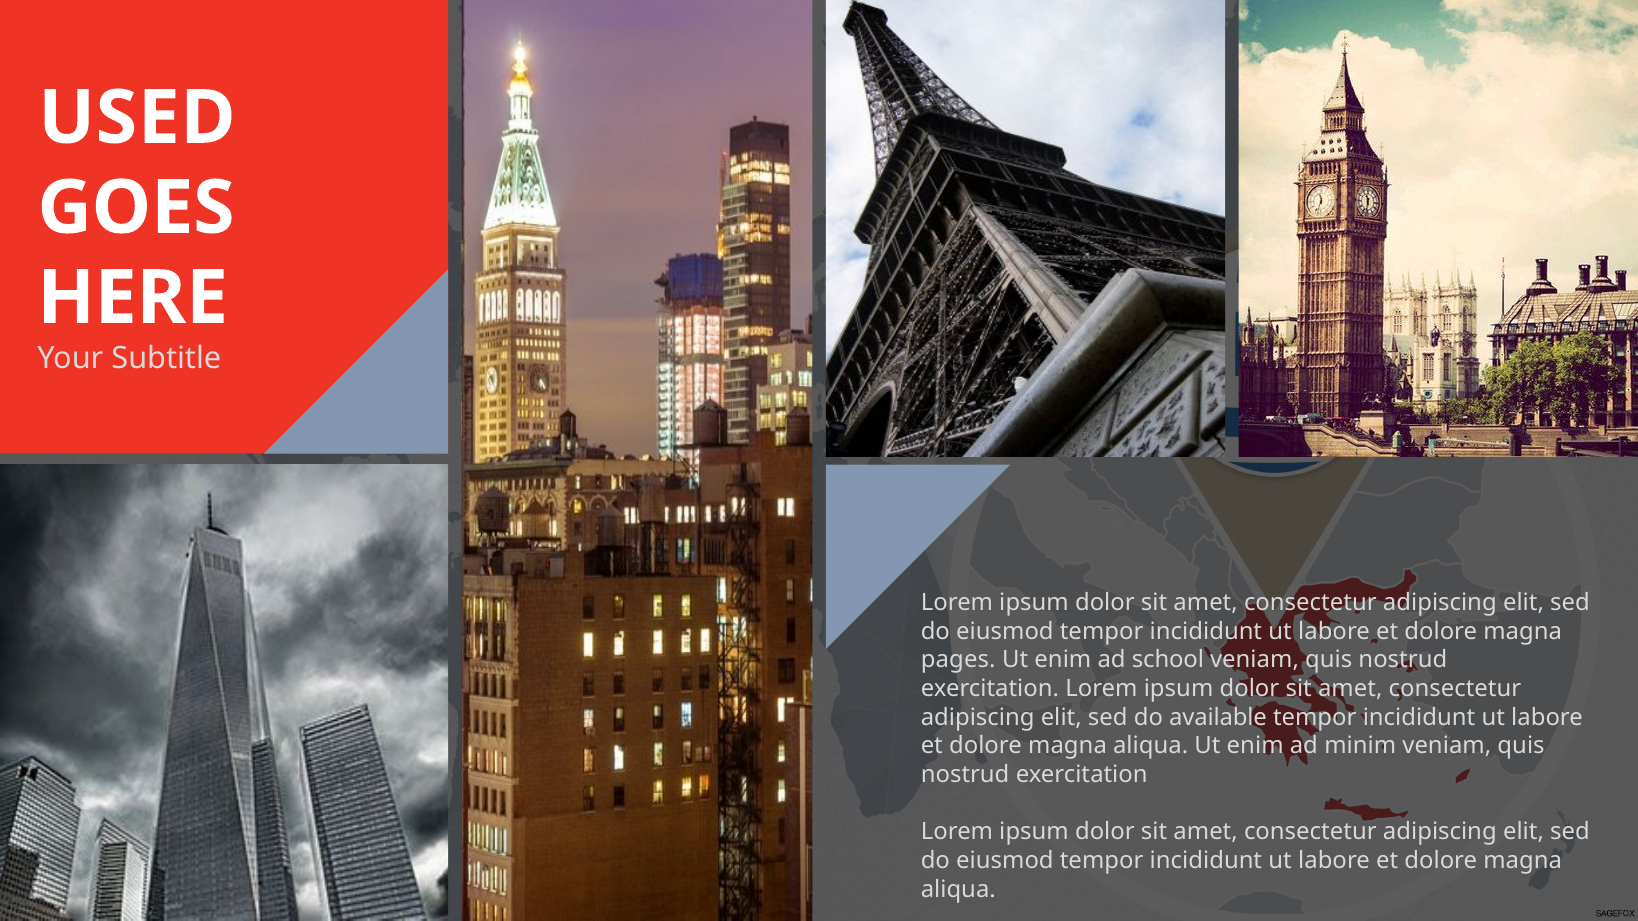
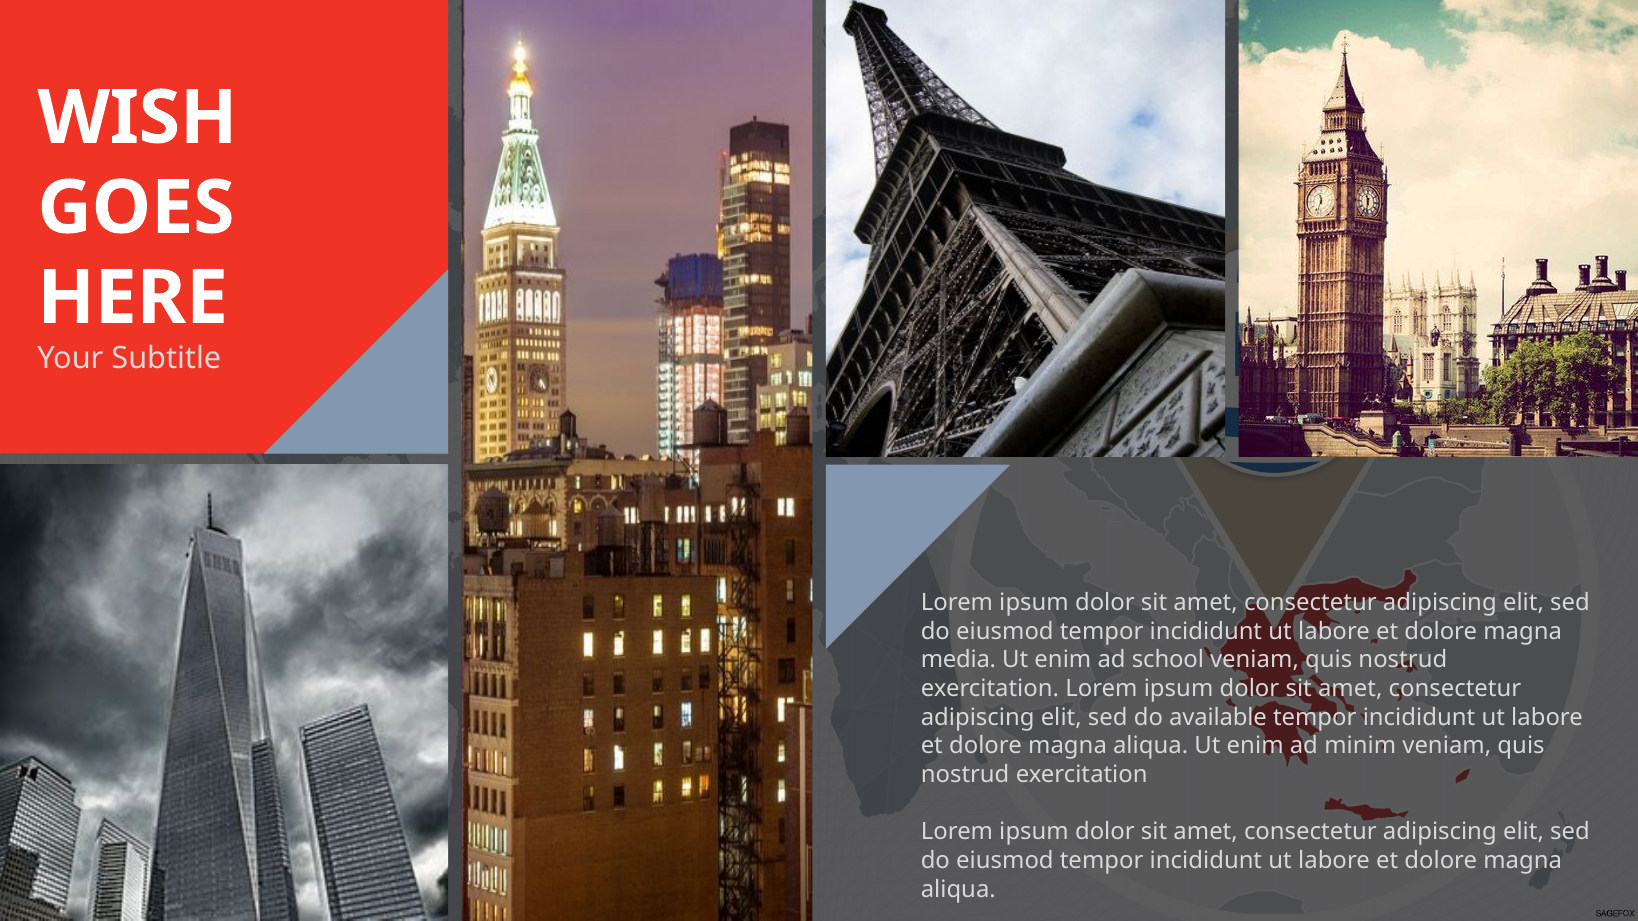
USED: USED -> WISH (137, 118)
pages: pages -> media (958, 660)
